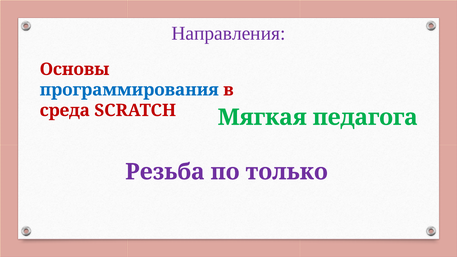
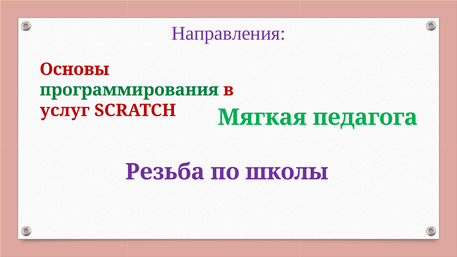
программирования colour: blue -> green (129, 90)
среда: среда -> услуг (65, 110)
только: только -> школы (287, 172)
